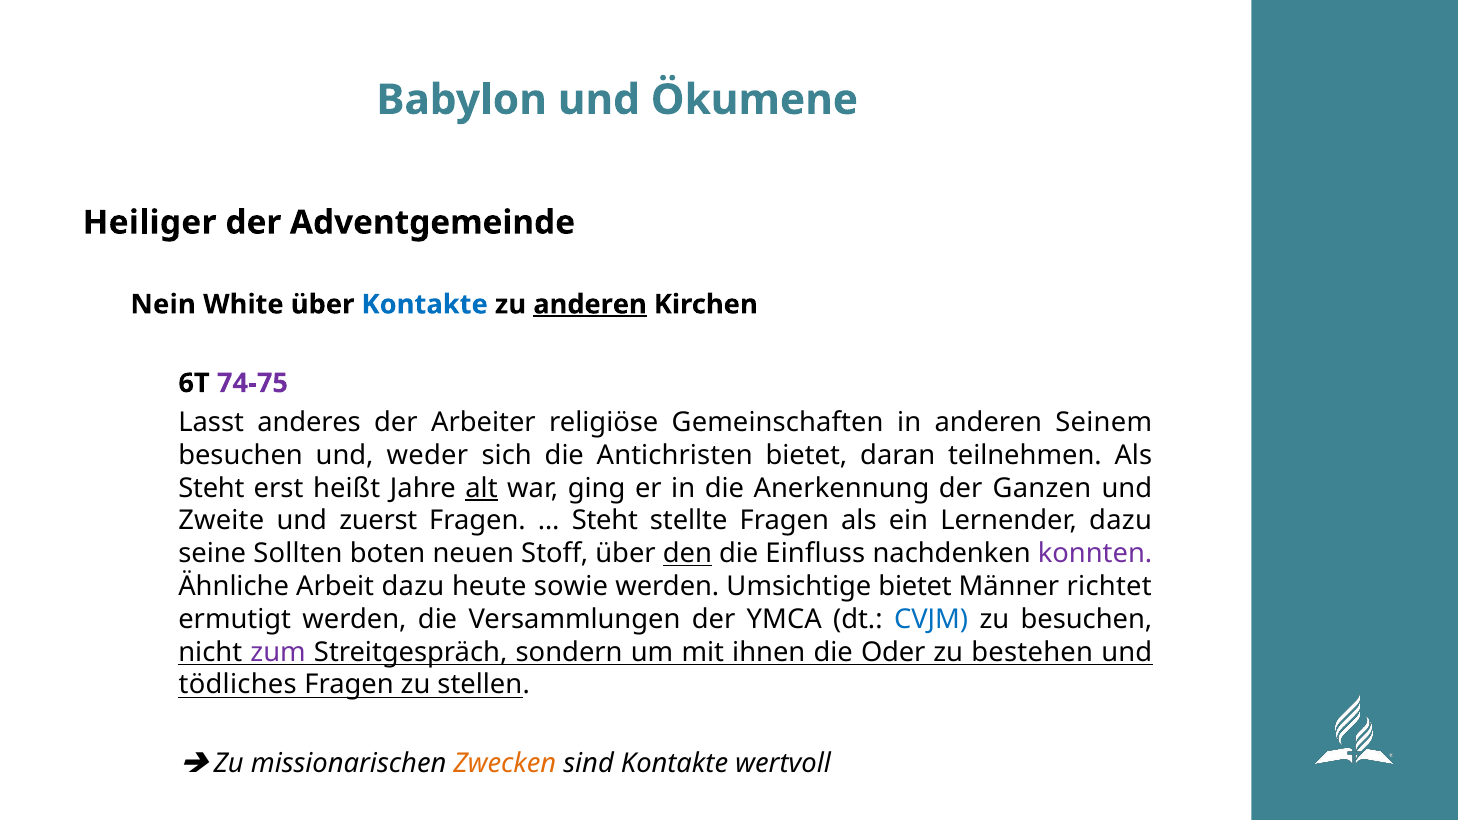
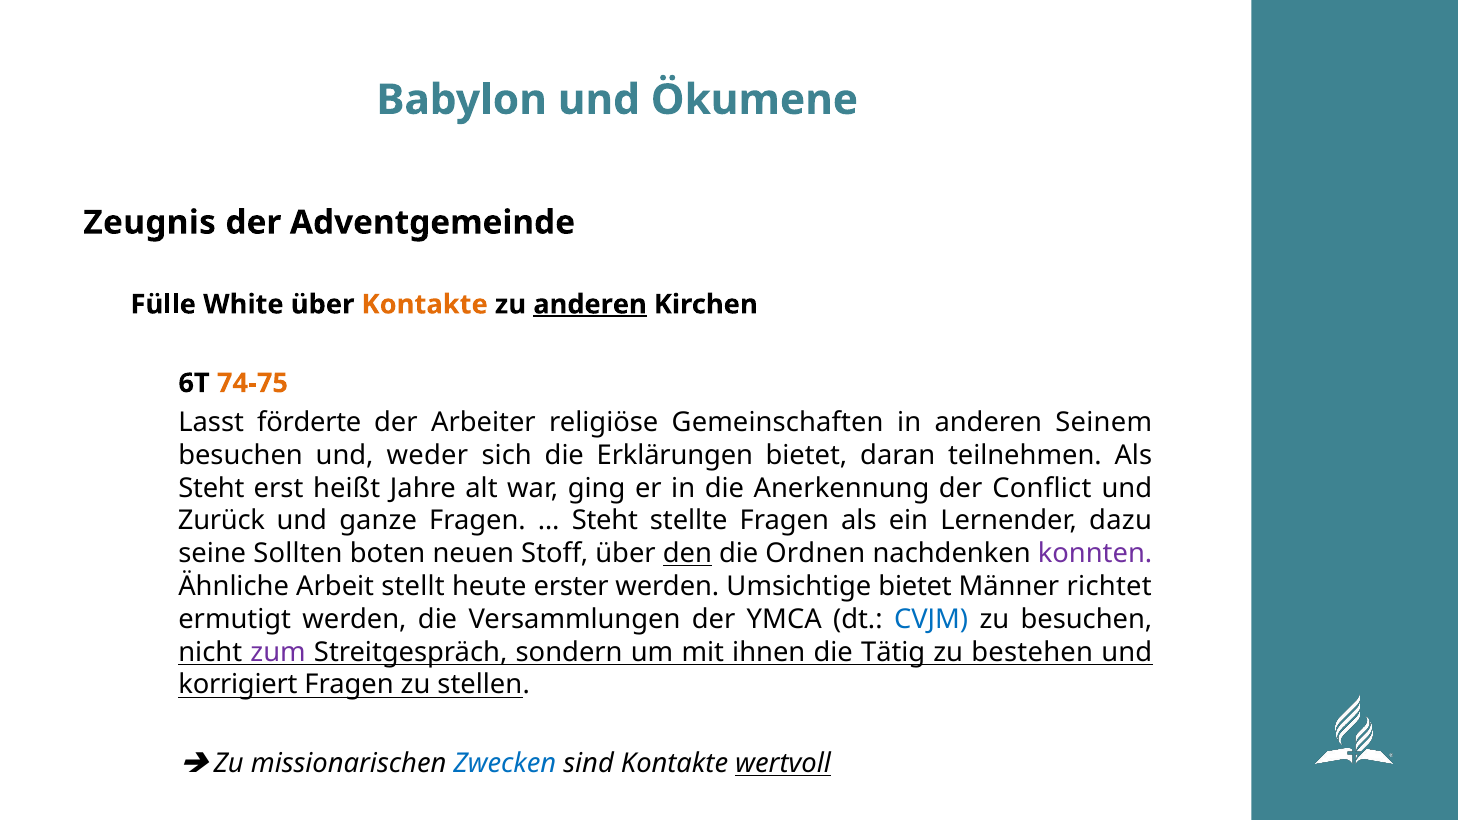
Heiliger: Heiliger -> Zeugnis (150, 223)
Nein: Nein -> Fülle (163, 305)
Kontakte colour: blue -> orange (425, 305)
74-75 colour: purple -> orange (252, 383)
anderes: anderes -> förderte (309, 423)
Antichristen: Antichristen -> Erklärungen (675, 455)
alt underline: present -> none (482, 488)
Ganzen: Ganzen -> Conflict (1042, 488)
Zweite: Zweite -> Zurück (222, 521)
zuerst: zuerst -> ganze (378, 521)
Einfluss: Einfluss -> Ordnen (815, 554)
Arbeit dazu: dazu -> stellt (413, 587)
sowie: sowie -> erster (571, 587)
Oder: Oder -> Tätig (893, 652)
tödliches: tödliches -> korrigiert (238, 685)
Zwecken colour: orange -> blue (505, 764)
wertvoll underline: none -> present (783, 764)
